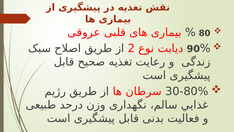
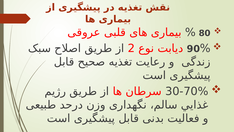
30-80%: 30-80% -> 30-70% (187, 91)
